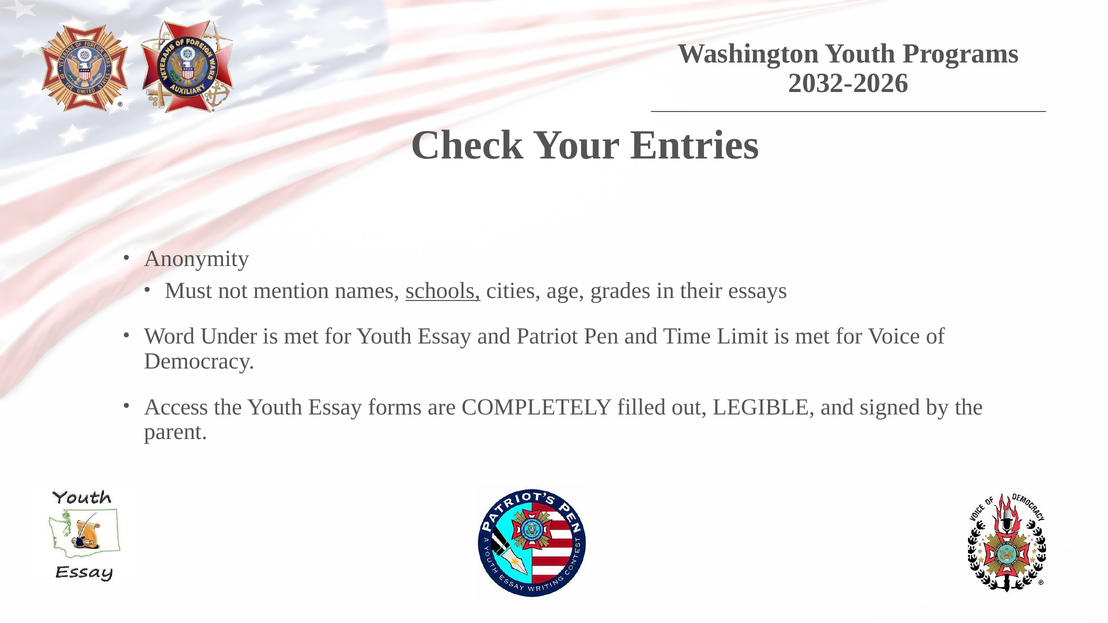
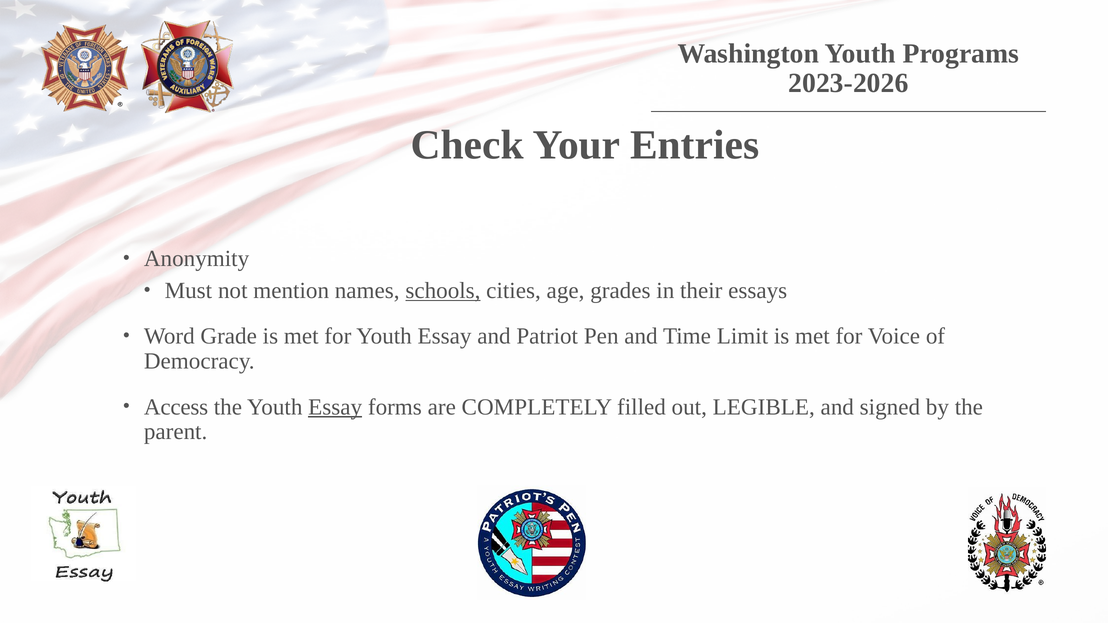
2032-2026: 2032-2026 -> 2023-2026 (848, 83)
Under: Under -> Grade (229, 337)
Essay underline: none -> present (335, 407)
